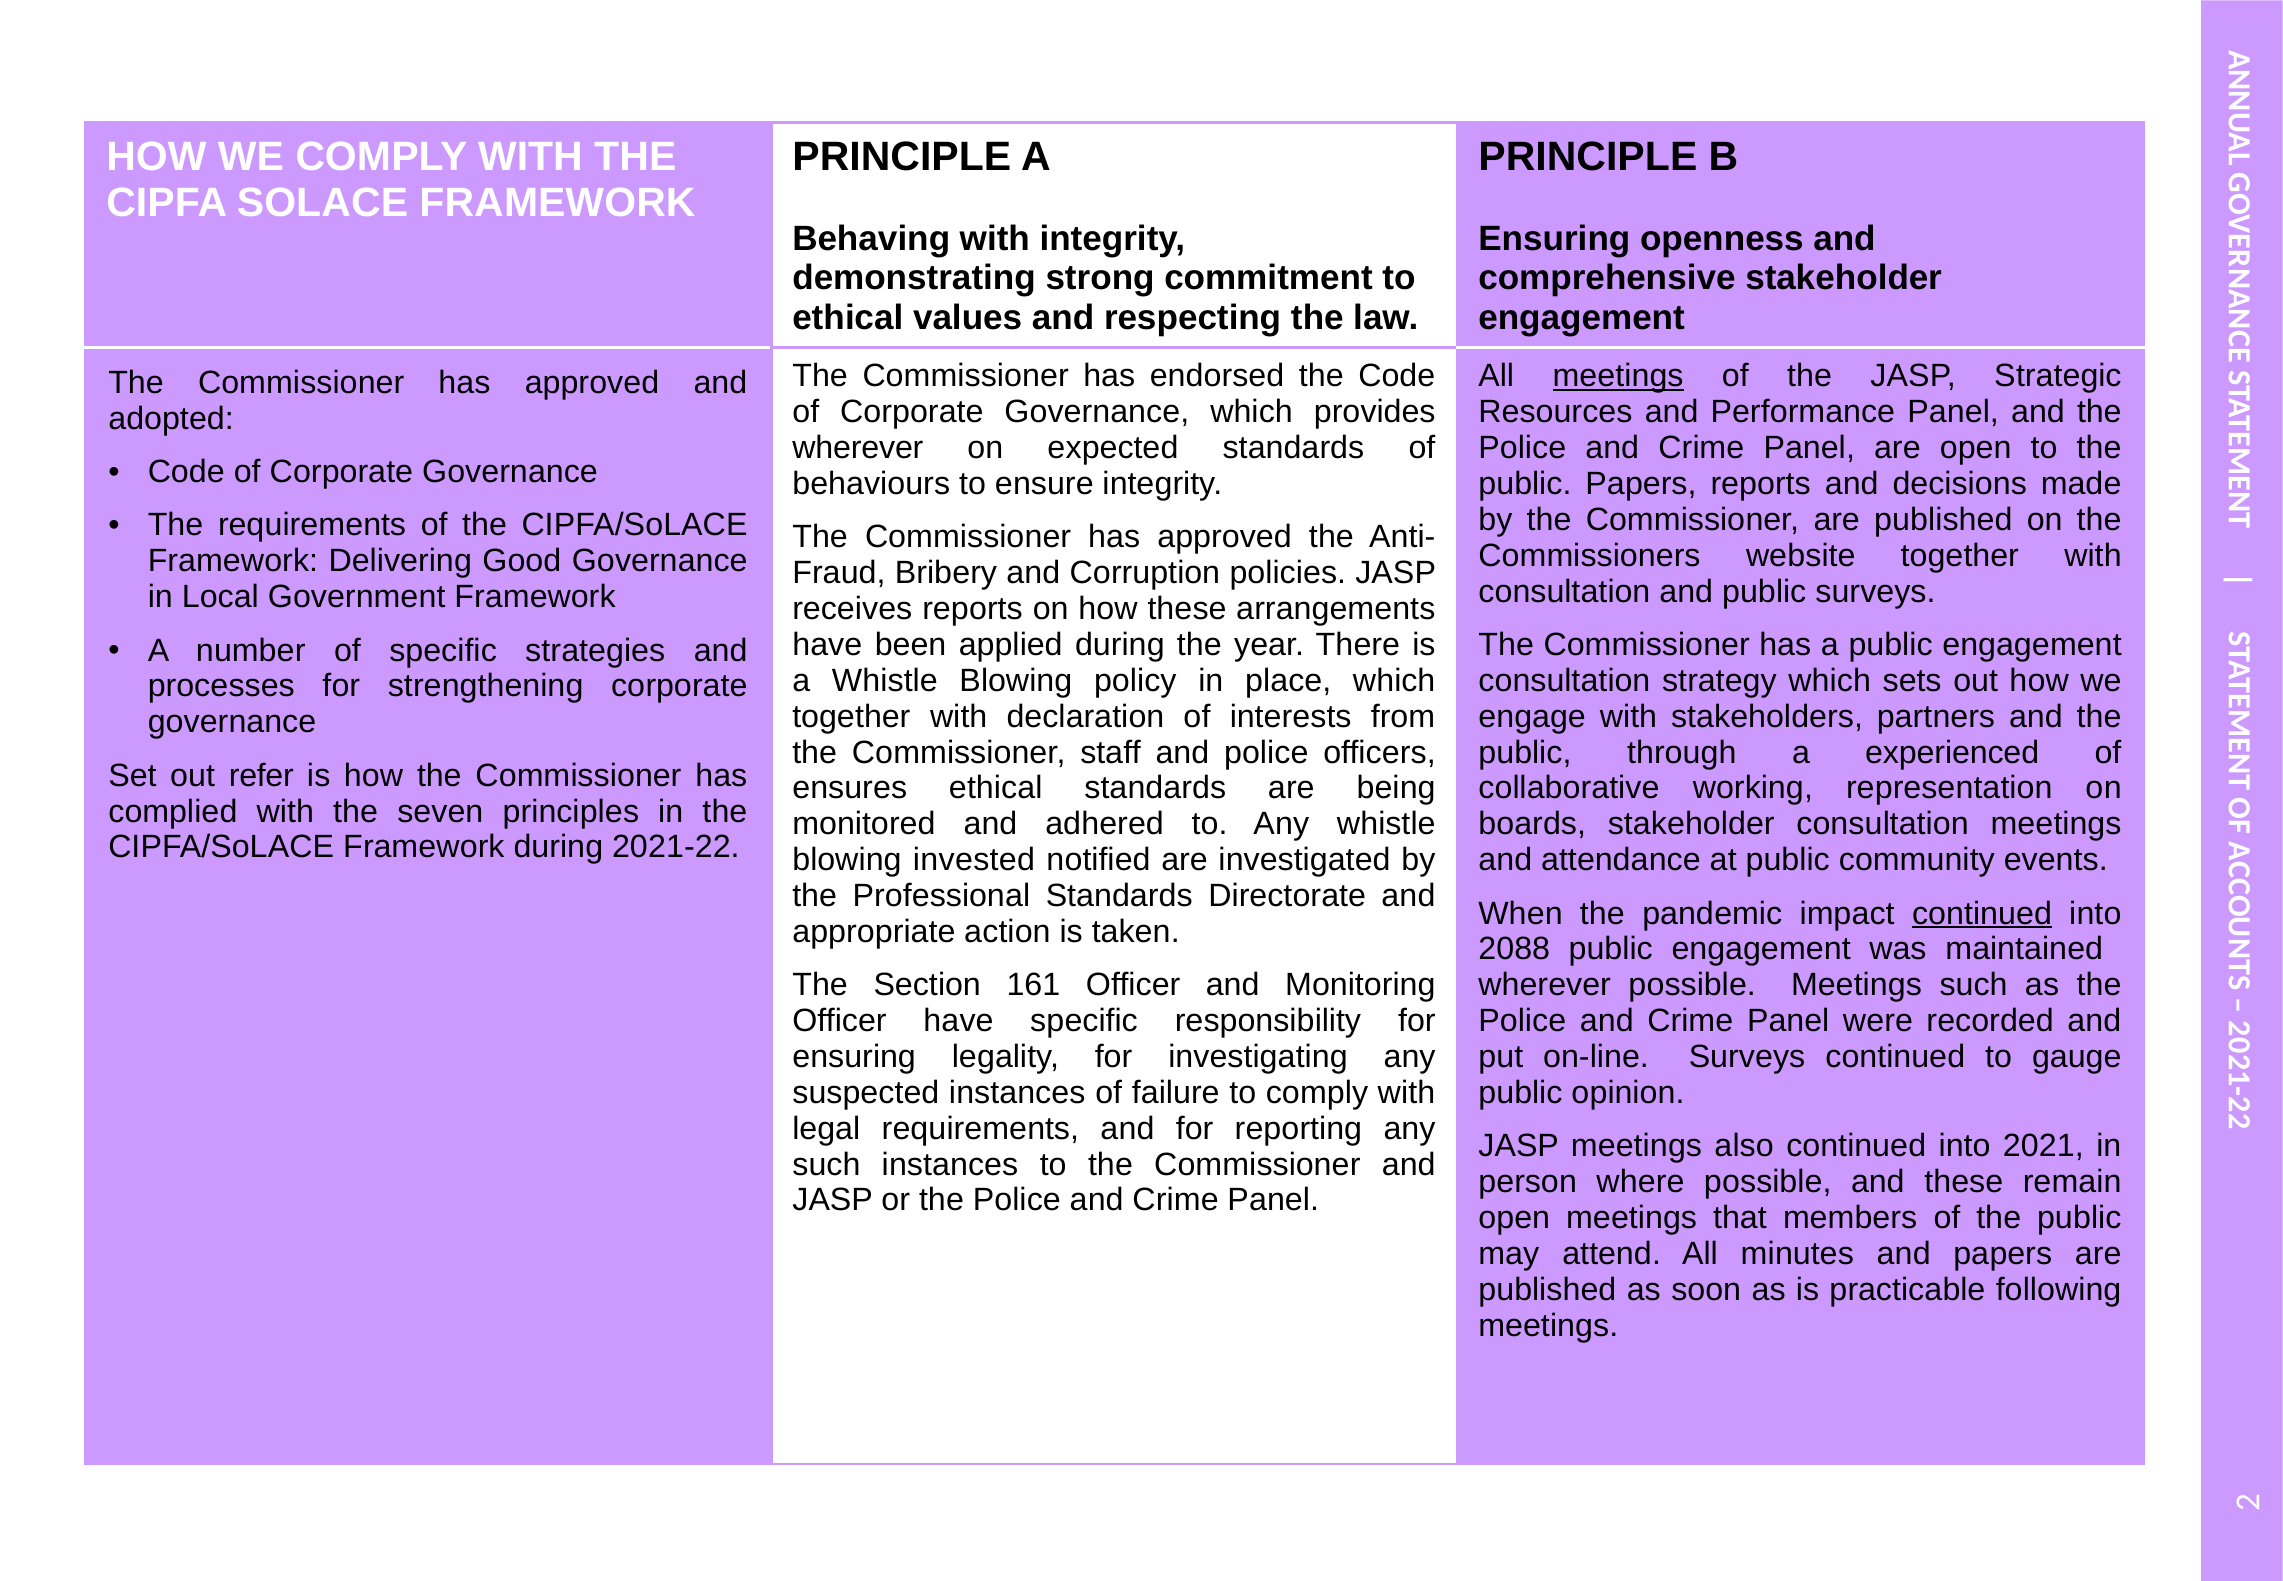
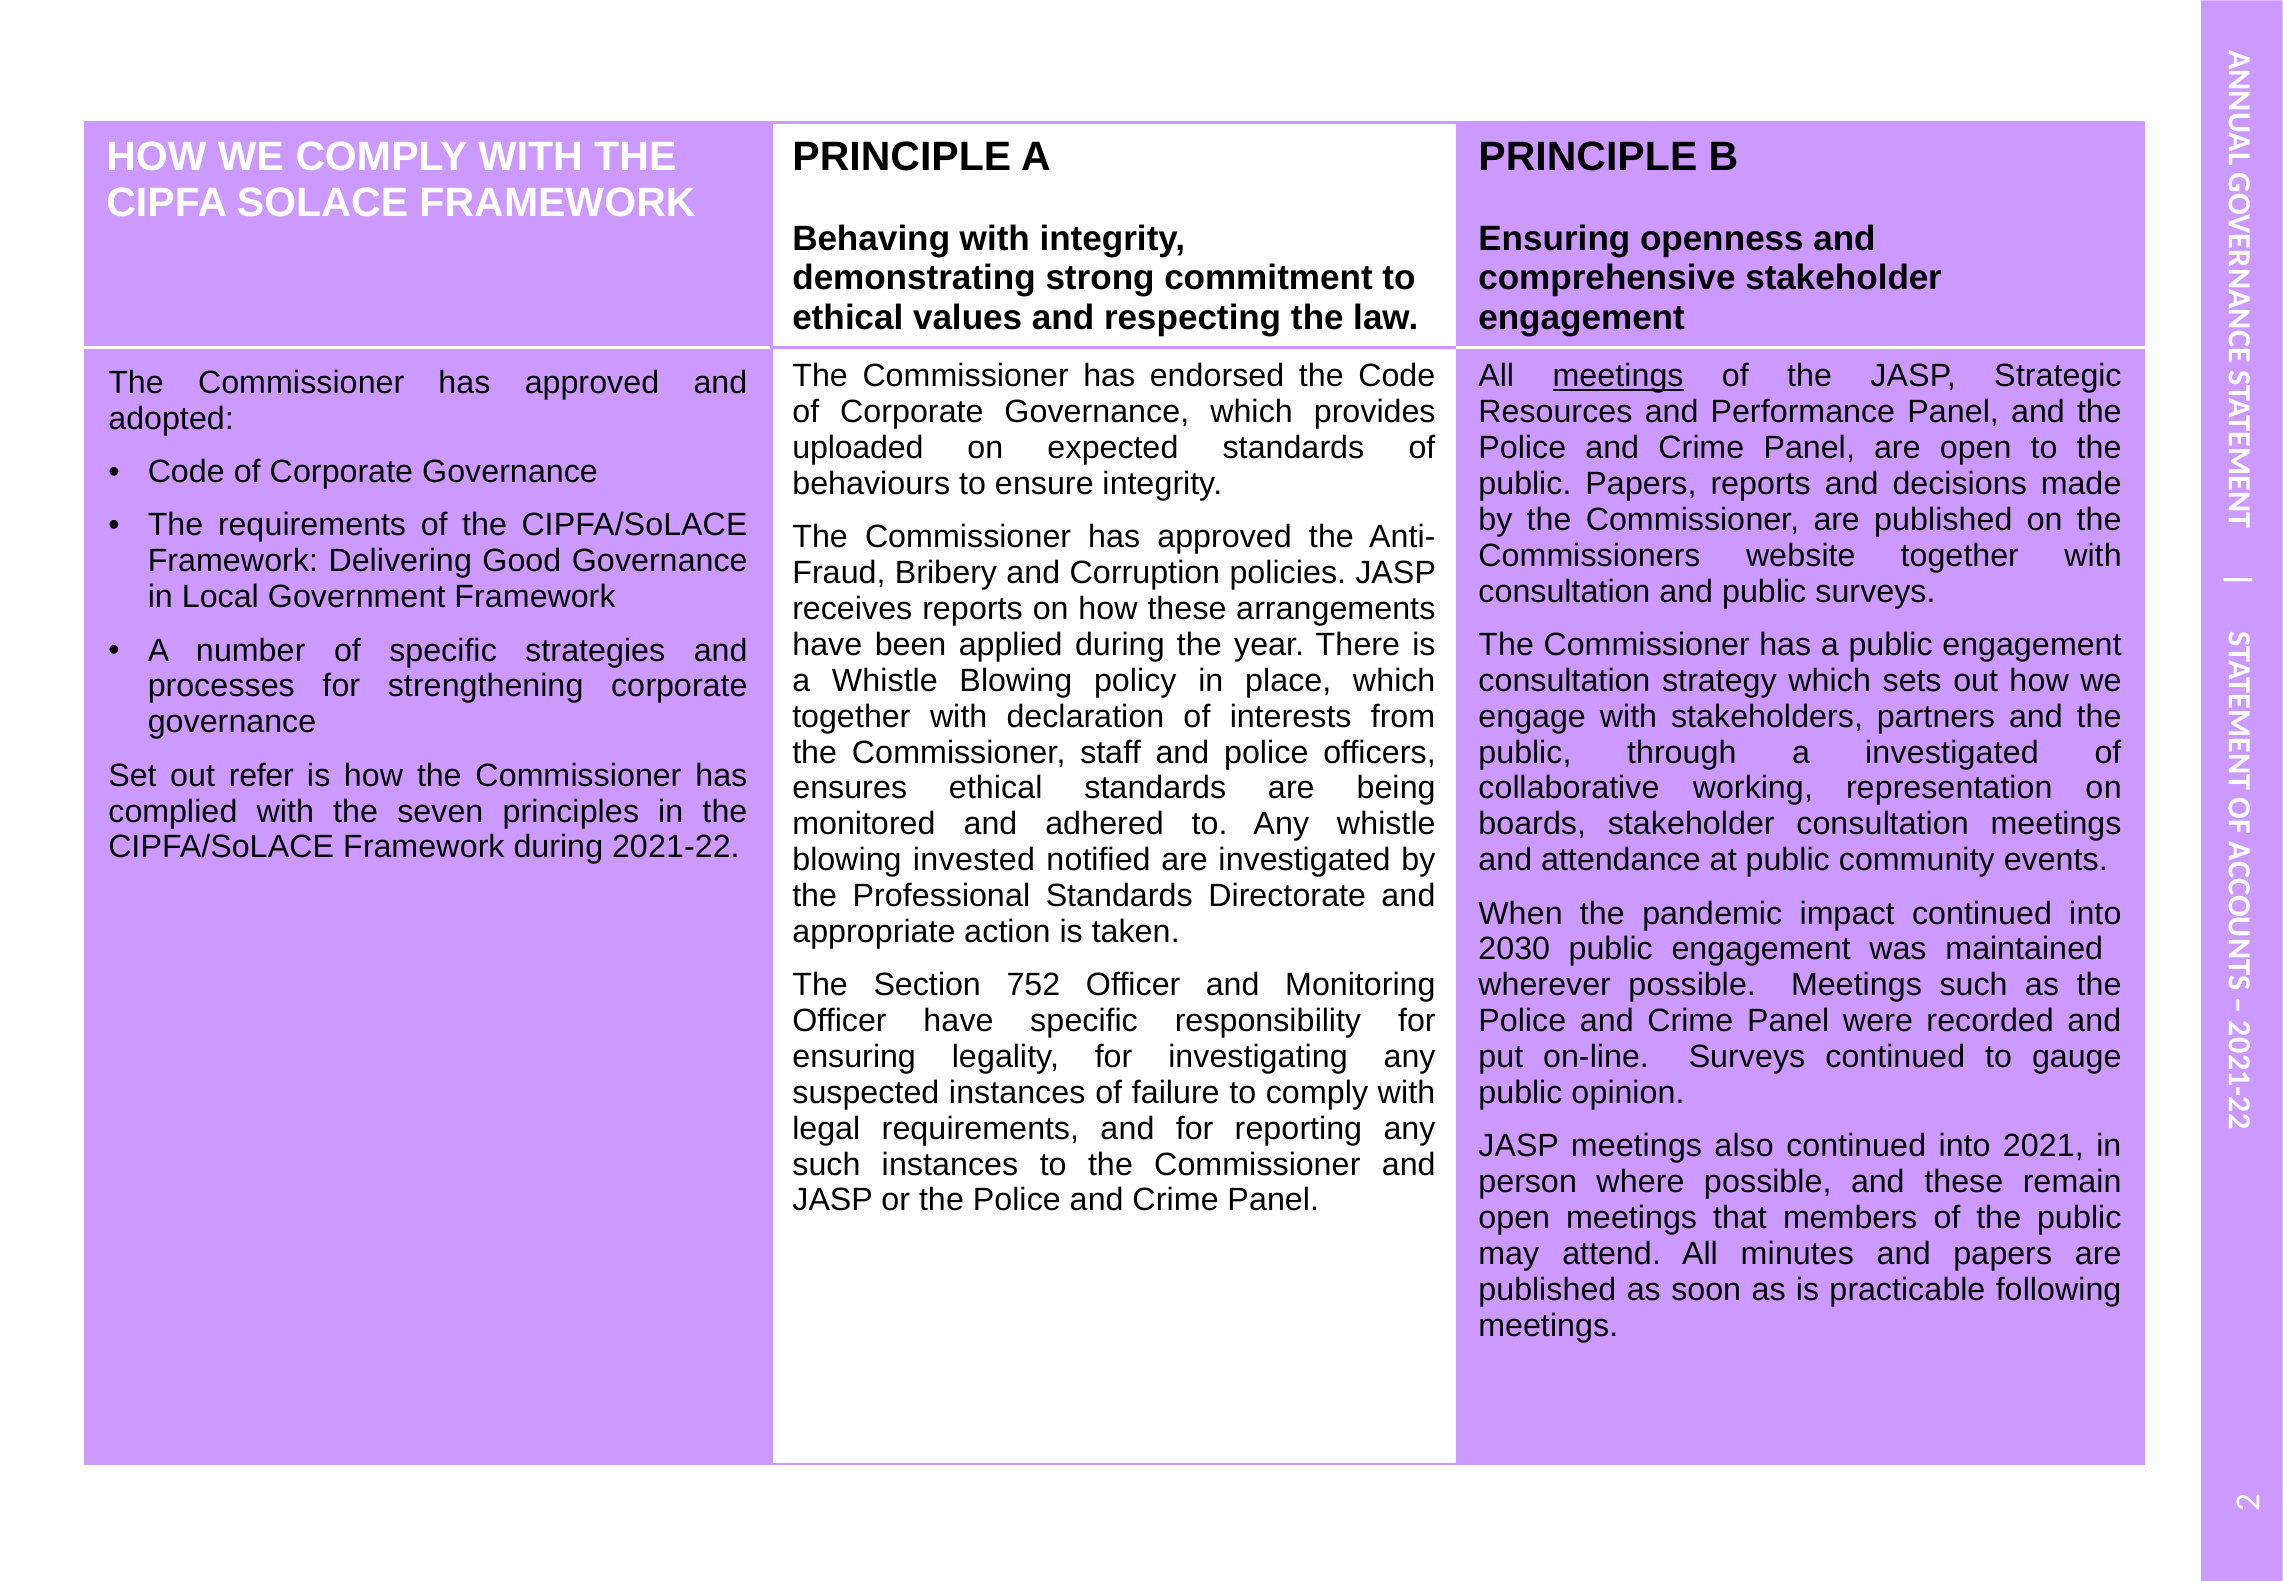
wherever: wherever -> uploaded (858, 448)
a experienced: experienced -> investigated (1952, 752)
continued underline: present -> none (1982, 913)
2088: 2088 -> 2030 (1514, 949)
161: 161 -> 752 (1033, 985)
